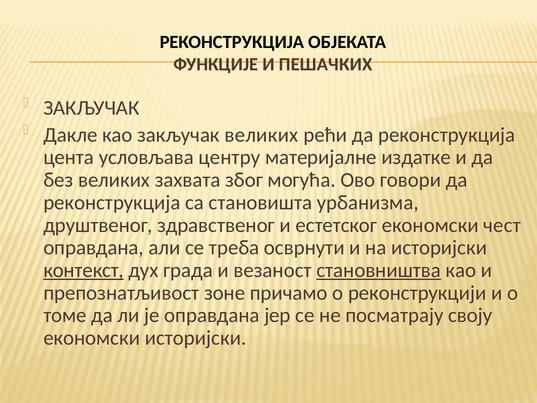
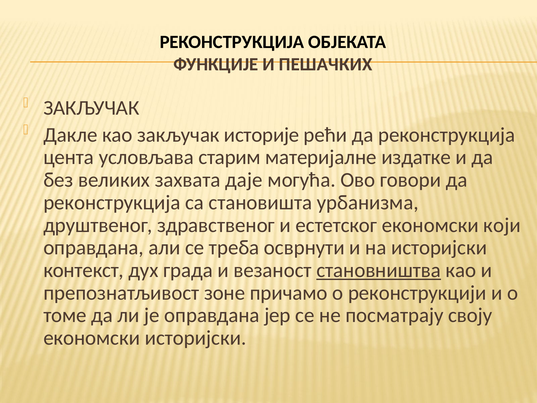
закључак великих: великих -> историје (262, 135)
центру: центру -> старим (230, 157)
због: због -> даје (244, 180)
чест: чест -> који (502, 225)
контекст underline: present -> none (84, 270)
